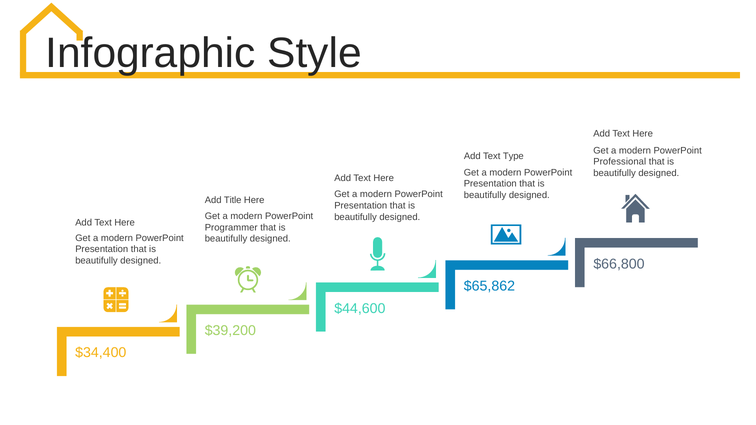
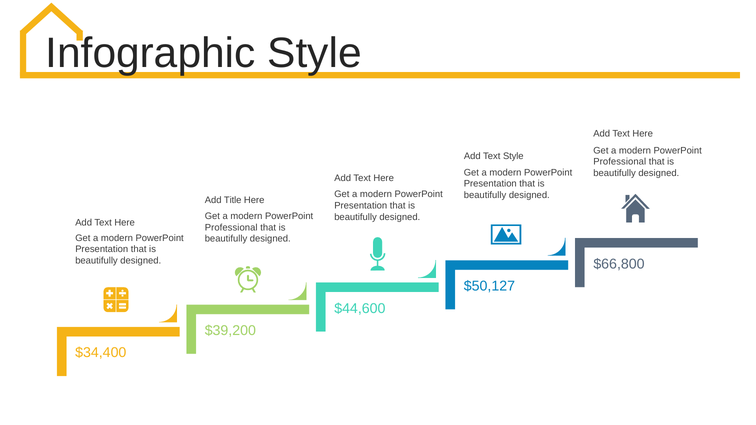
Text Type: Type -> Style (513, 156)
Programmer: Programmer -> Professional (231, 228)
$65,862: $65,862 -> $50,127 (489, 286)
